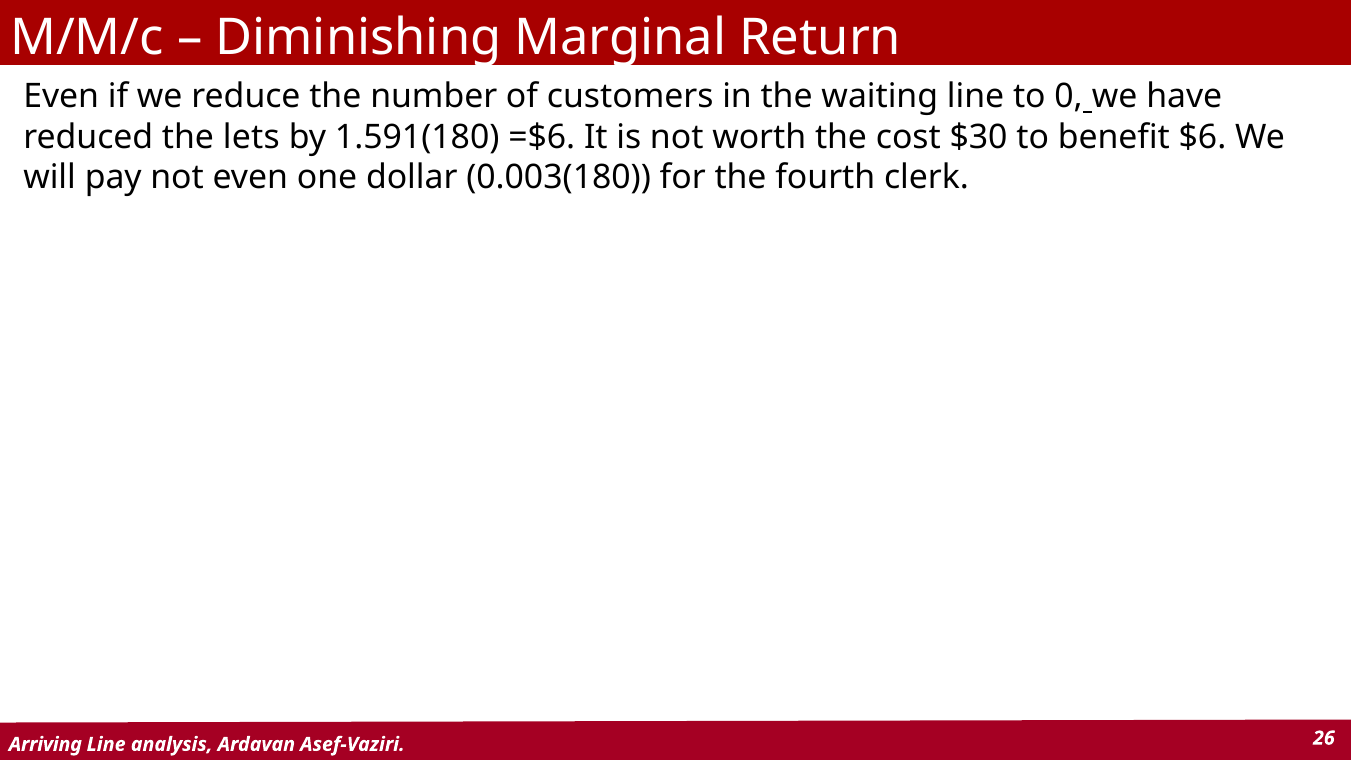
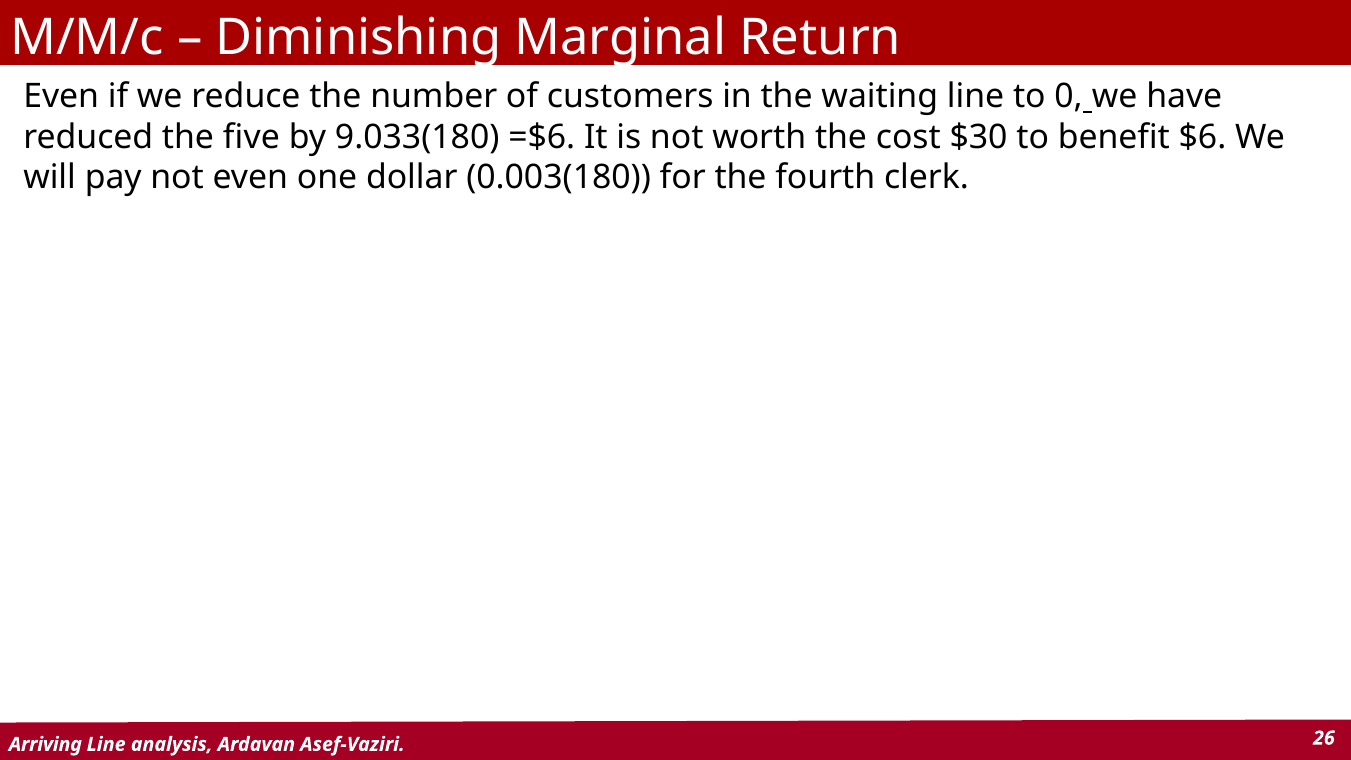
lets: lets -> five (251, 137)
1.591(180: 1.591(180 -> 9.033(180 (417, 137)
